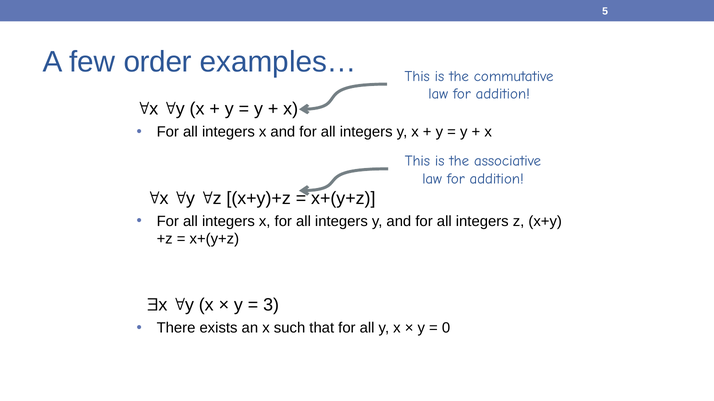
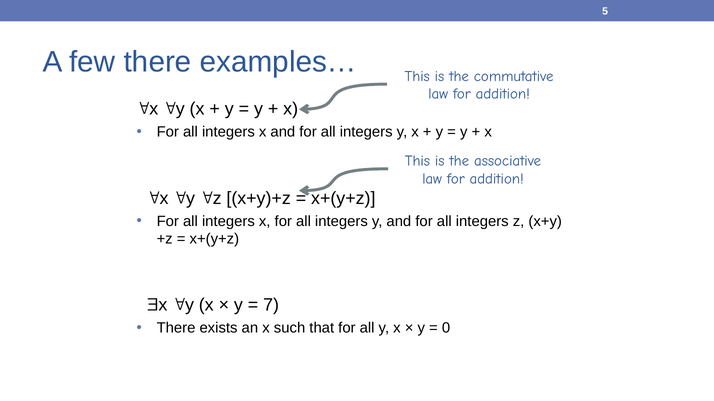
few order: order -> there (158, 62)
3: 3 -> 7 (271, 306)
